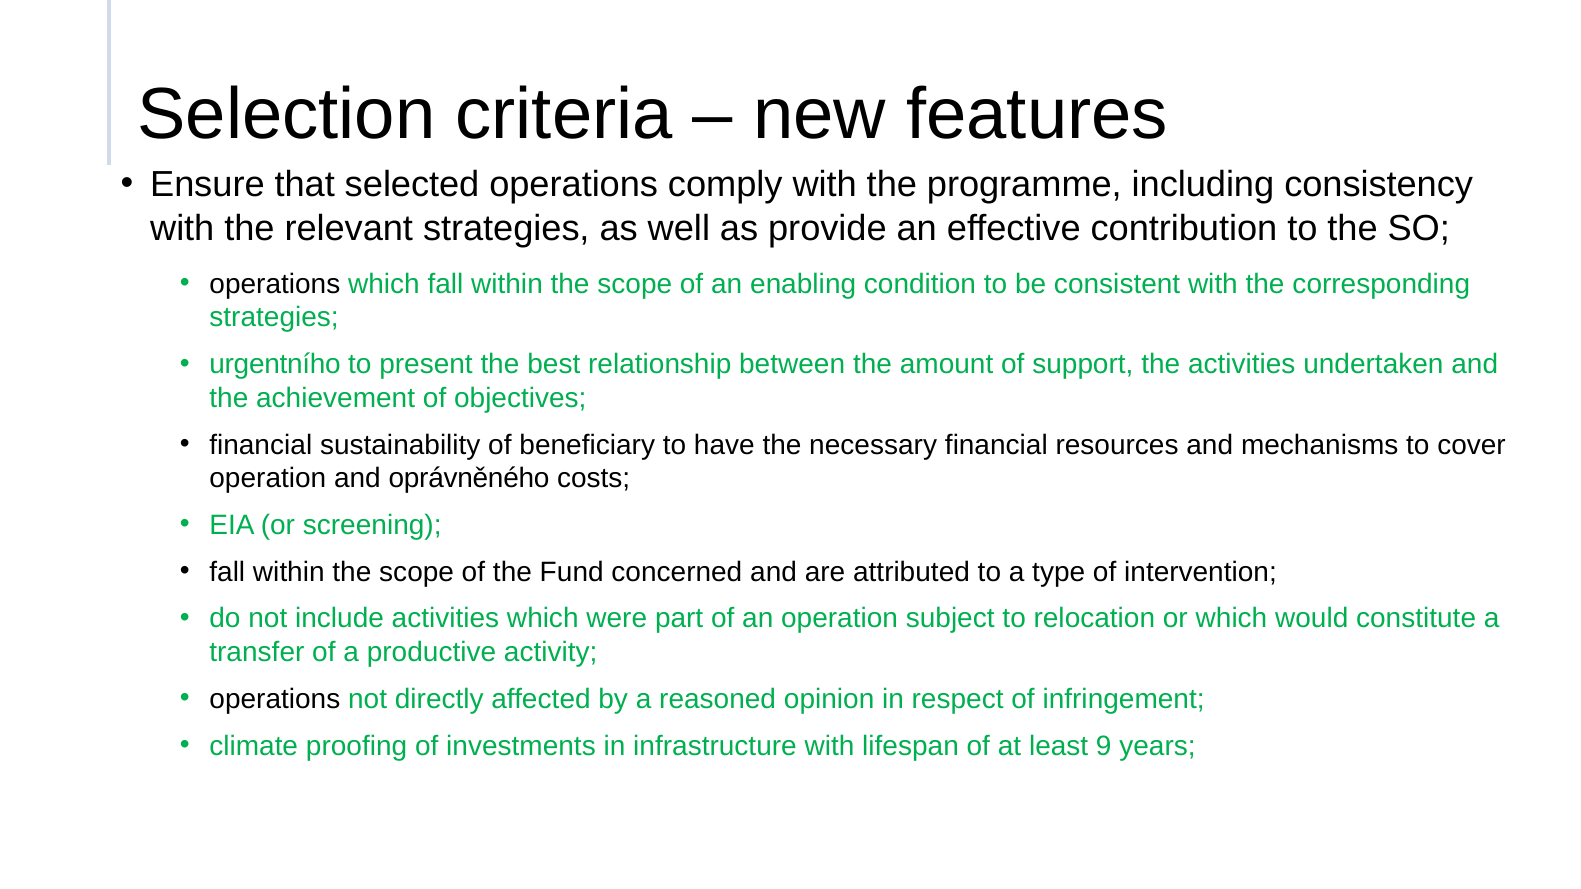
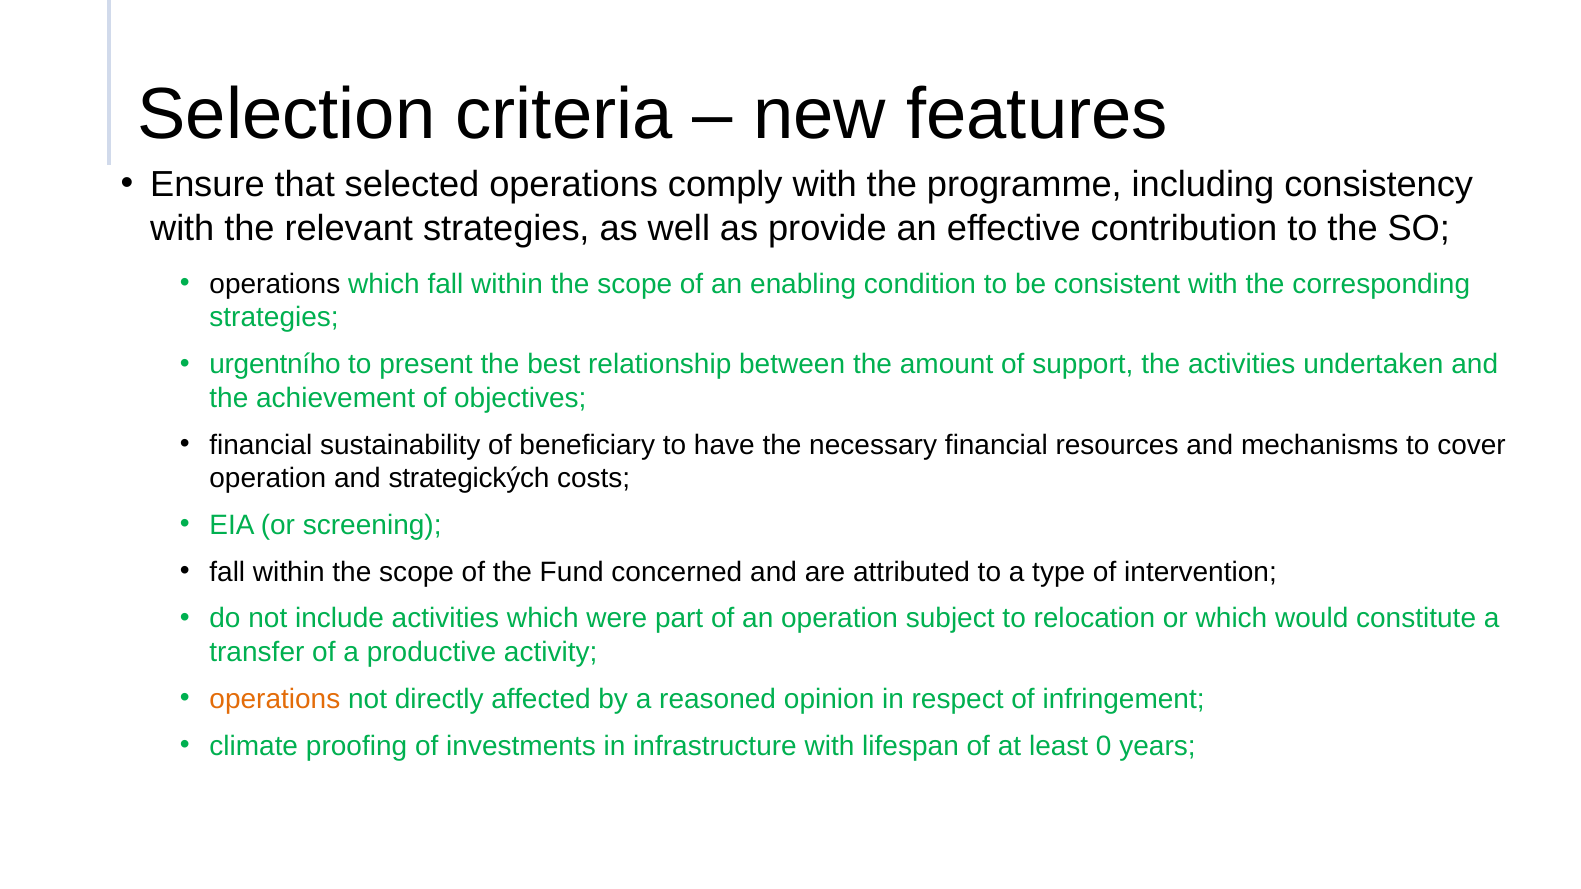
oprávněného: oprávněného -> strategických (469, 479)
operations colour: black -> orange (275, 699)
9: 9 -> 0 (1104, 746)
